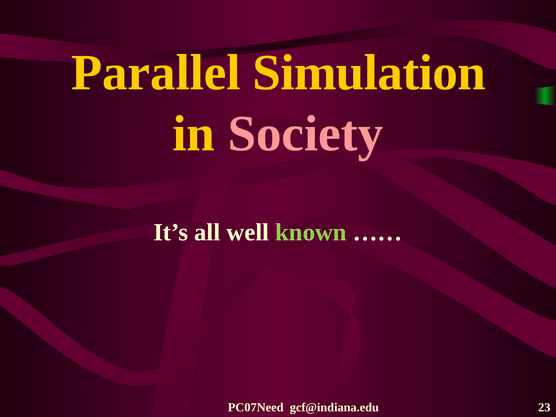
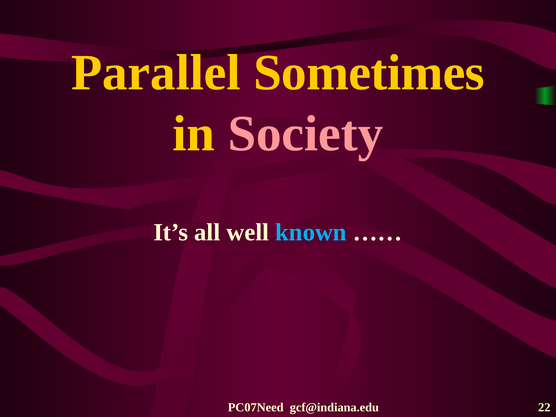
Simulation: Simulation -> Sometimes (369, 73)
known colour: light green -> light blue (311, 232)
23: 23 -> 22 (544, 407)
